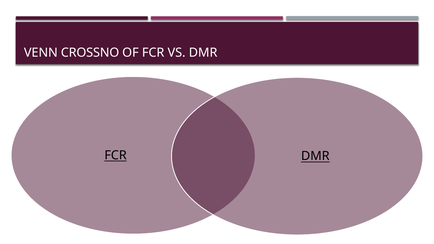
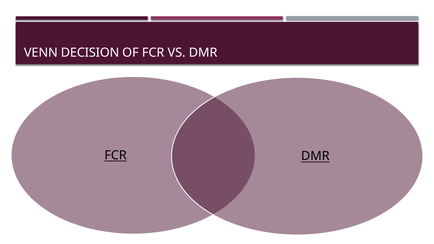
CROSSNO: CROSSNO -> DECISION (90, 53)
